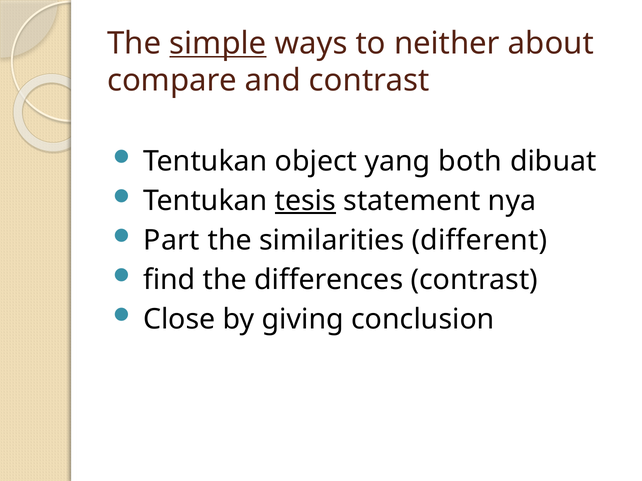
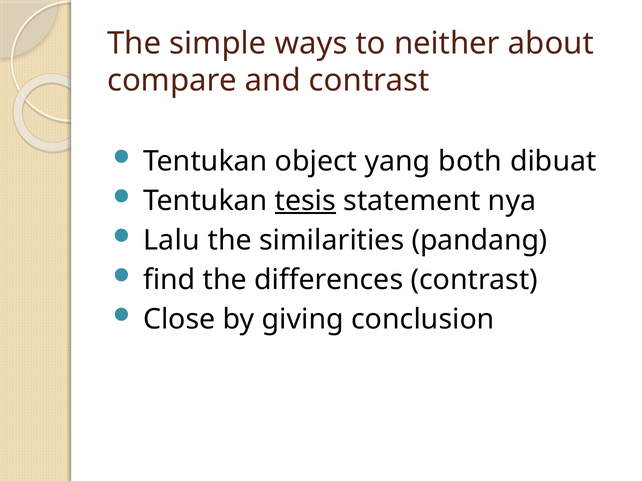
simple underline: present -> none (218, 43)
Part: Part -> Lalu (172, 241)
different: different -> pandang (480, 241)
